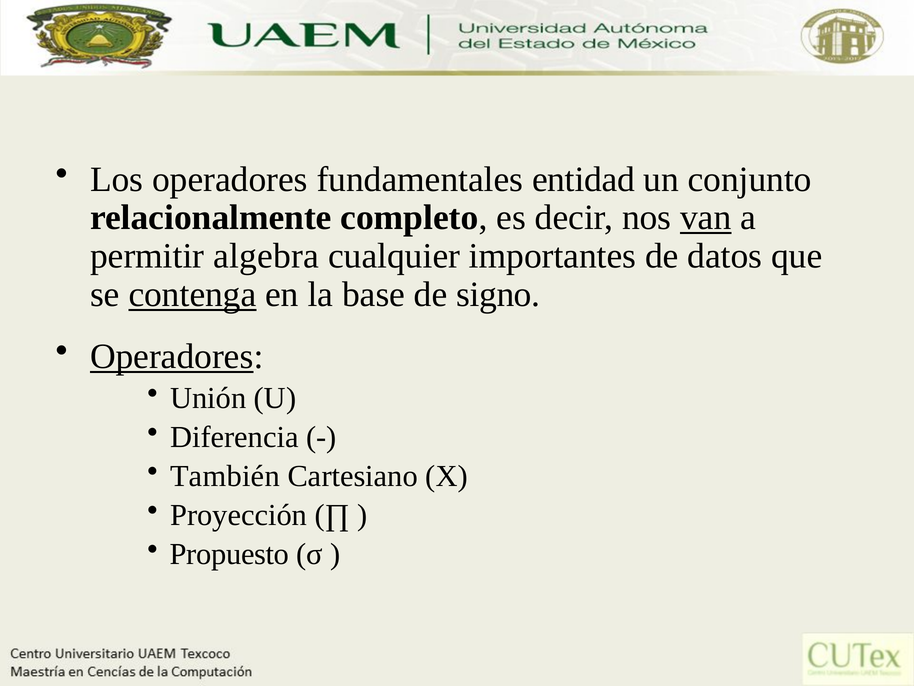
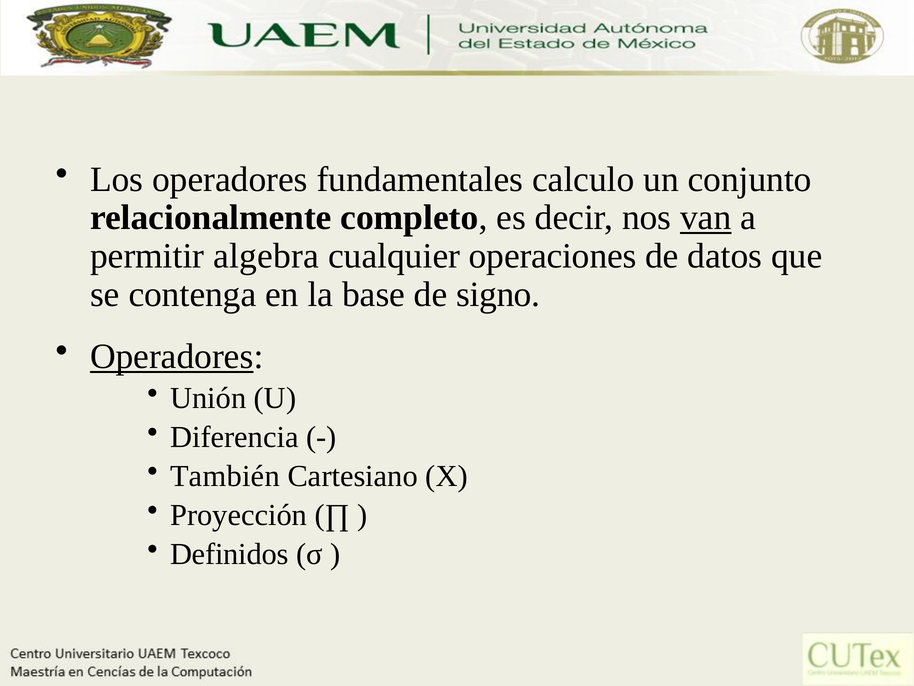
entidad: entidad -> calculo (583, 179)
importantes: importantes -> operaciones (553, 256)
contenga underline: present -> none (192, 294)
Propuesto: Propuesto -> Definidos (229, 554)
